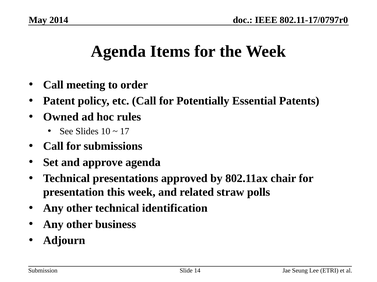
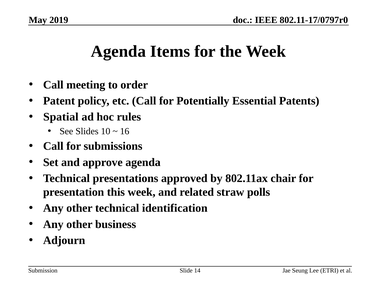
2014: 2014 -> 2019 (59, 20)
Owned: Owned -> Spatial (61, 117)
17: 17 -> 16 (125, 132)
